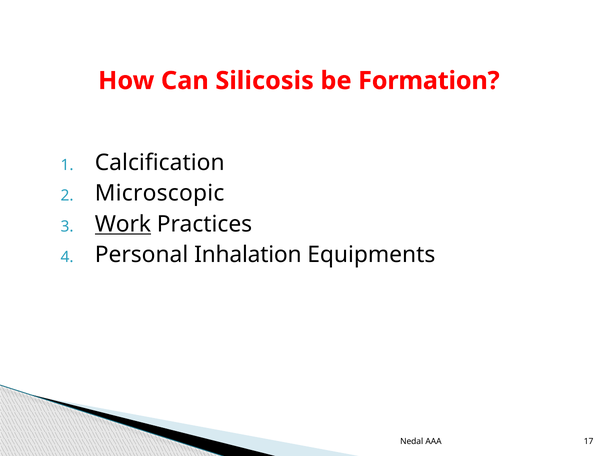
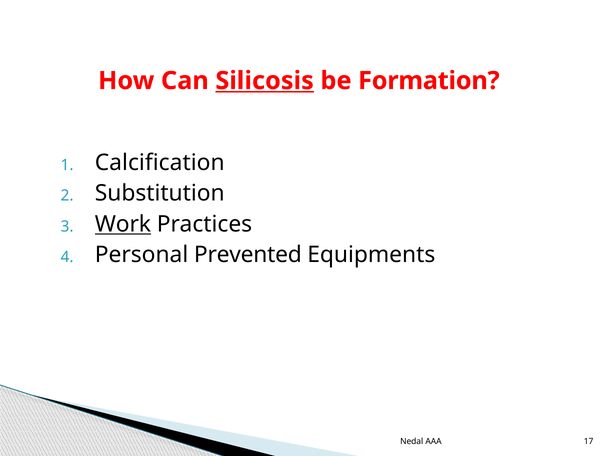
Silicosis underline: none -> present (265, 81)
Microscopic: Microscopic -> Substitution (160, 193)
Inhalation: Inhalation -> Prevented (248, 255)
